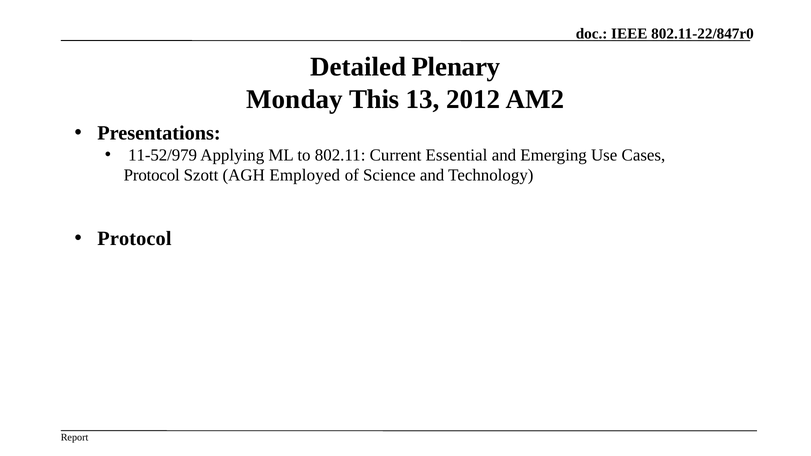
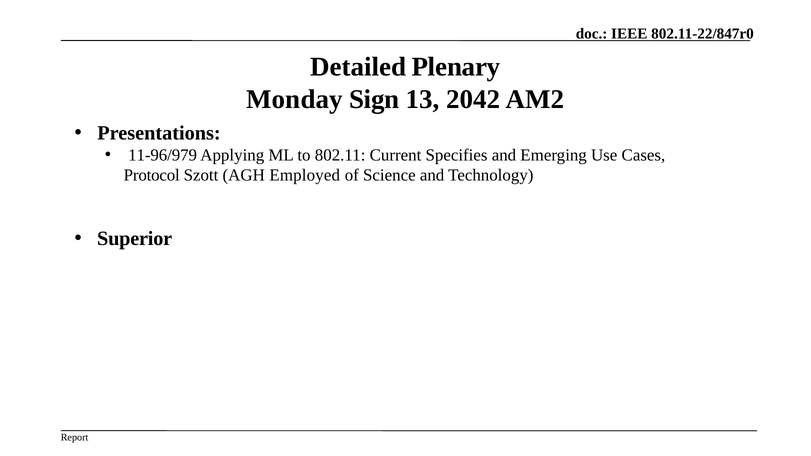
This: This -> Sign (374, 99)
2012: 2012 -> 2042 (473, 99)
11-52/979: 11-52/979 -> 11-96/979 (163, 155)
Essential: Essential -> Specifies (457, 155)
Protocol: Protocol -> Superior (135, 239)
